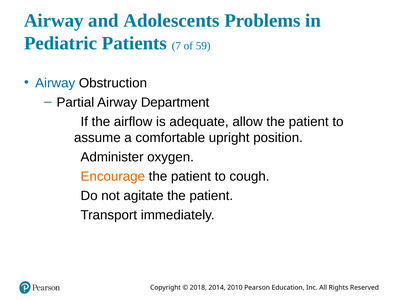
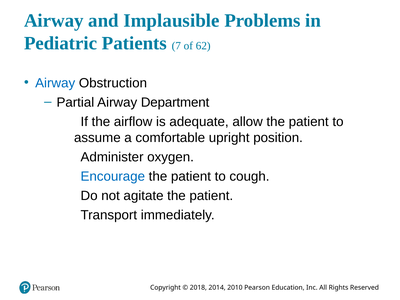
Adolescents: Adolescents -> Implausible (172, 21)
59: 59 -> 62 (203, 46)
Encourage colour: orange -> blue (113, 176)
